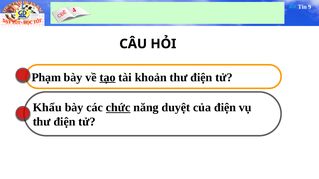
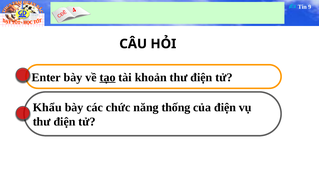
Phạm: Phạm -> Enter (46, 78)
chức underline: present -> none (118, 108)
duyệt: duyệt -> thống (176, 108)
